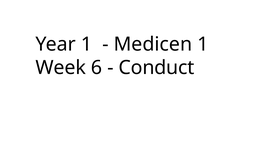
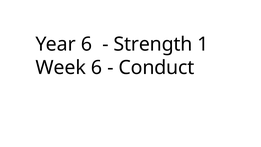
Year 1: 1 -> 6 (86, 44)
Medicen: Medicen -> Strength (153, 44)
